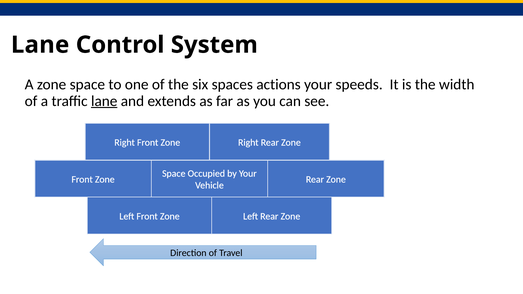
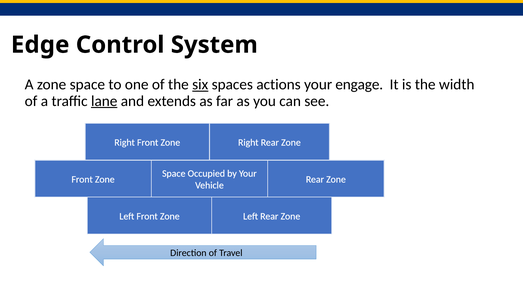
Lane: Lane -> Edge (40, 45)
six underline: none -> present (200, 85)
speeds: speeds -> engage (359, 85)
